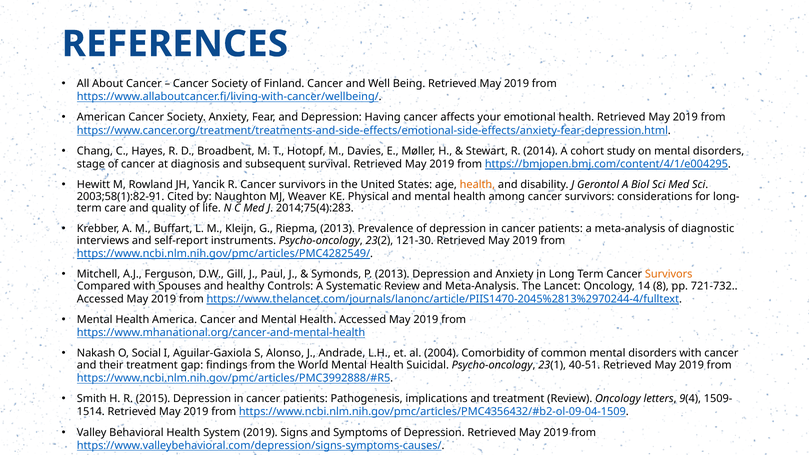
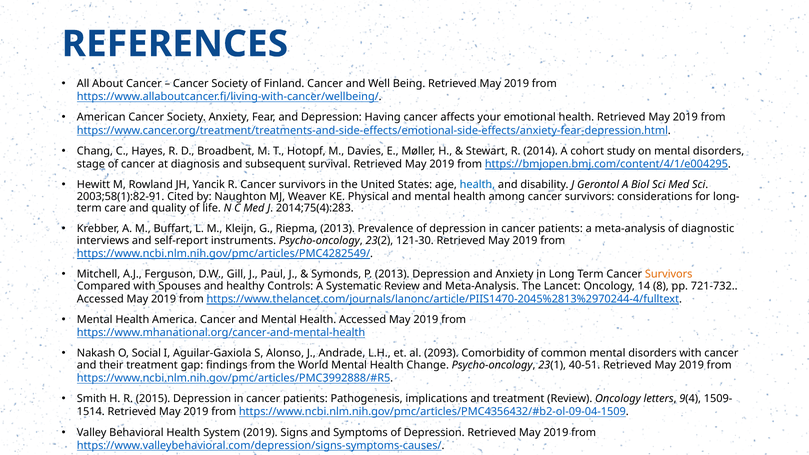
health colour: orange -> blue (477, 185)
2004: 2004 -> 2093 (441, 353)
Suicidal: Suicidal -> Change (428, 365)
